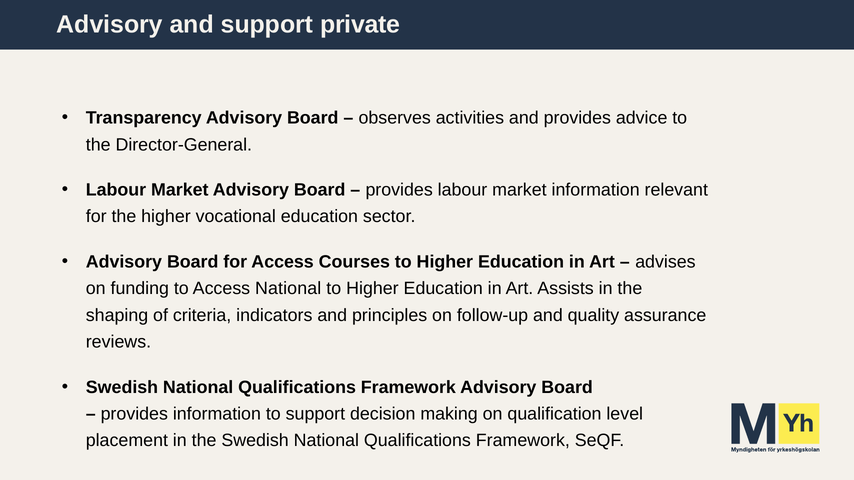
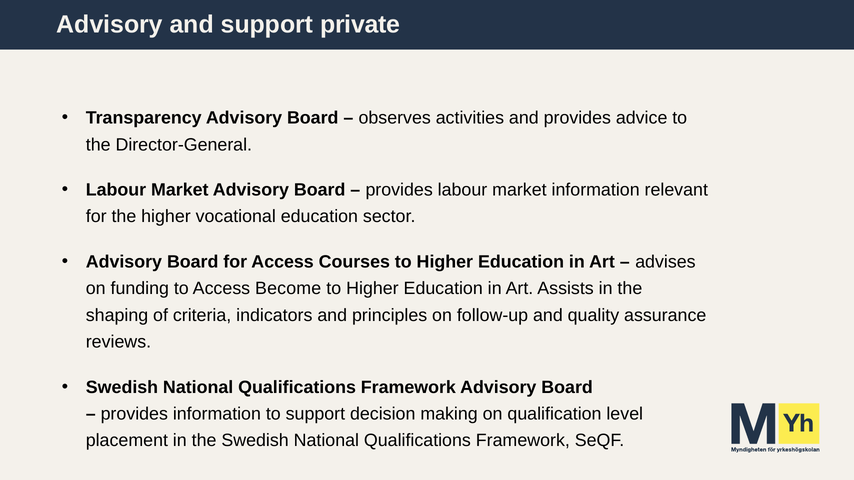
Access National: National -> Become (288, 289)
